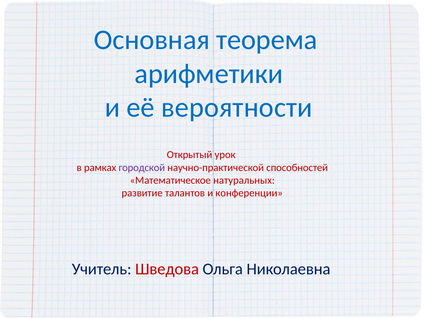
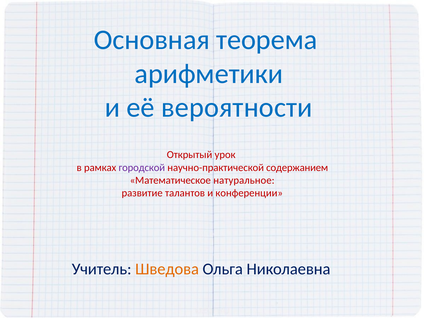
способностей: способностей -> содержанием (297, 168)
натуральных: натуральных -> натуральное (244, 180)
Шведова colour: red -> orange (167, 269)
